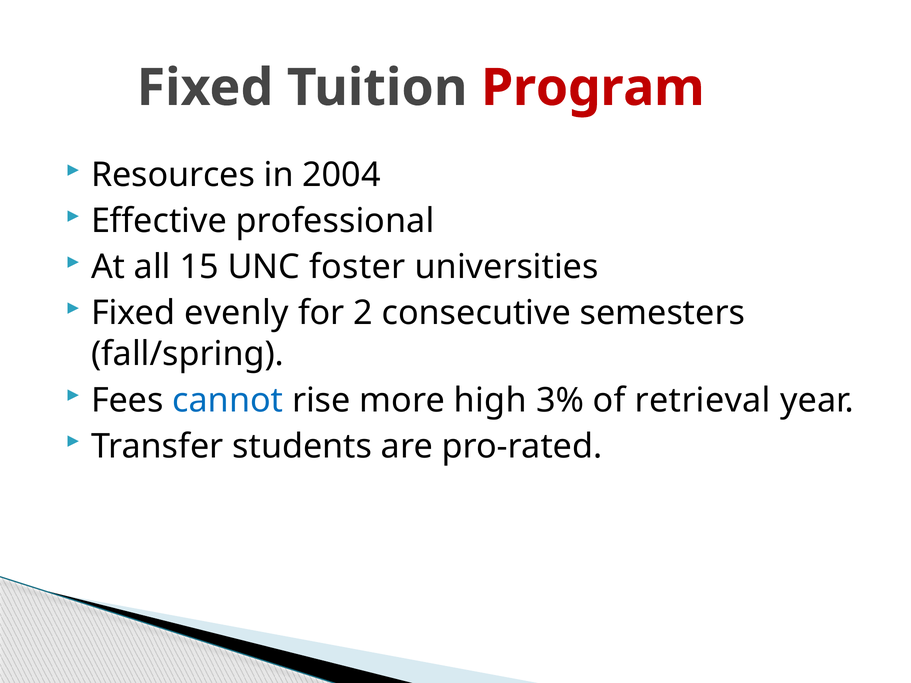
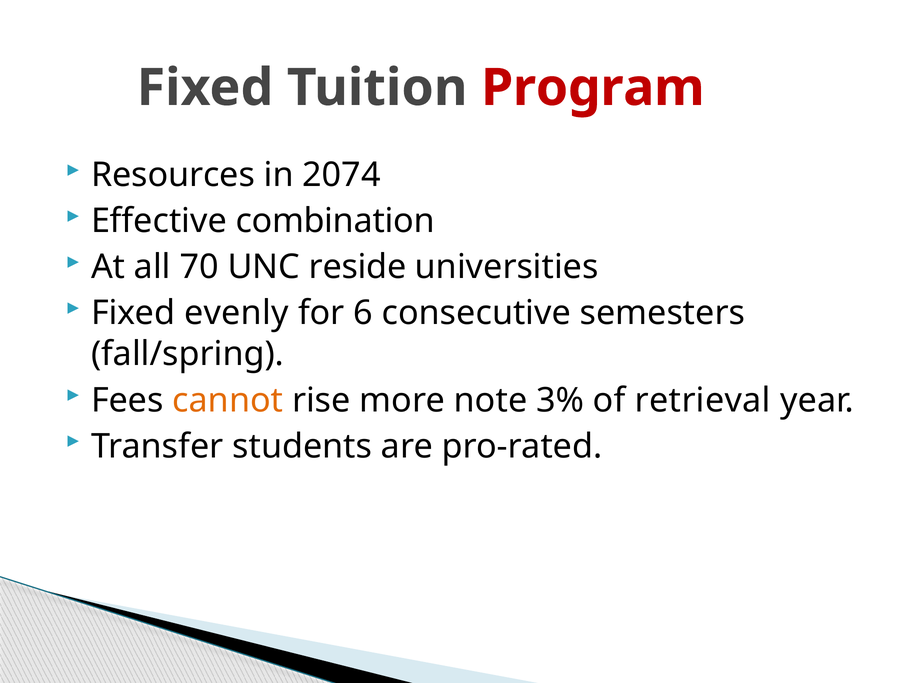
2004: 2004 -> 2074 (341, 175)
professional: professional -> combination (335, 221)
15: 15 -> 70 (199, 267)
foster: foster -> reside (358, 267)
2: 2 -> 6 (363, 313)
cannot colour: blue -> orange (228, 400)
high: high -> note (490, 400)
